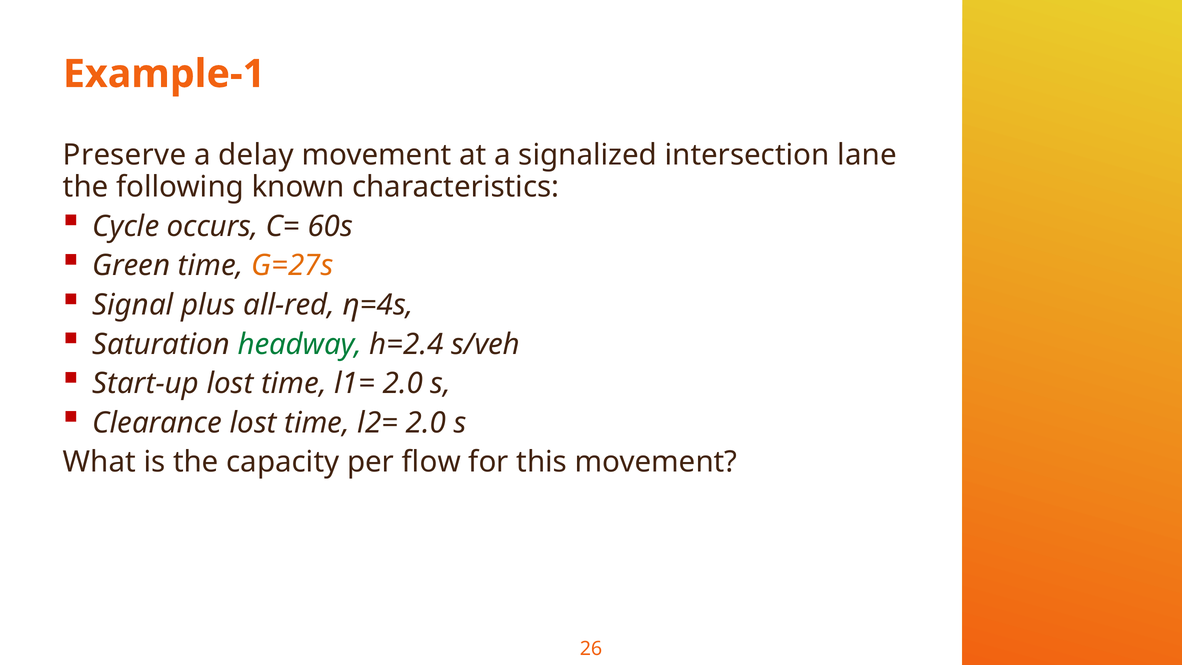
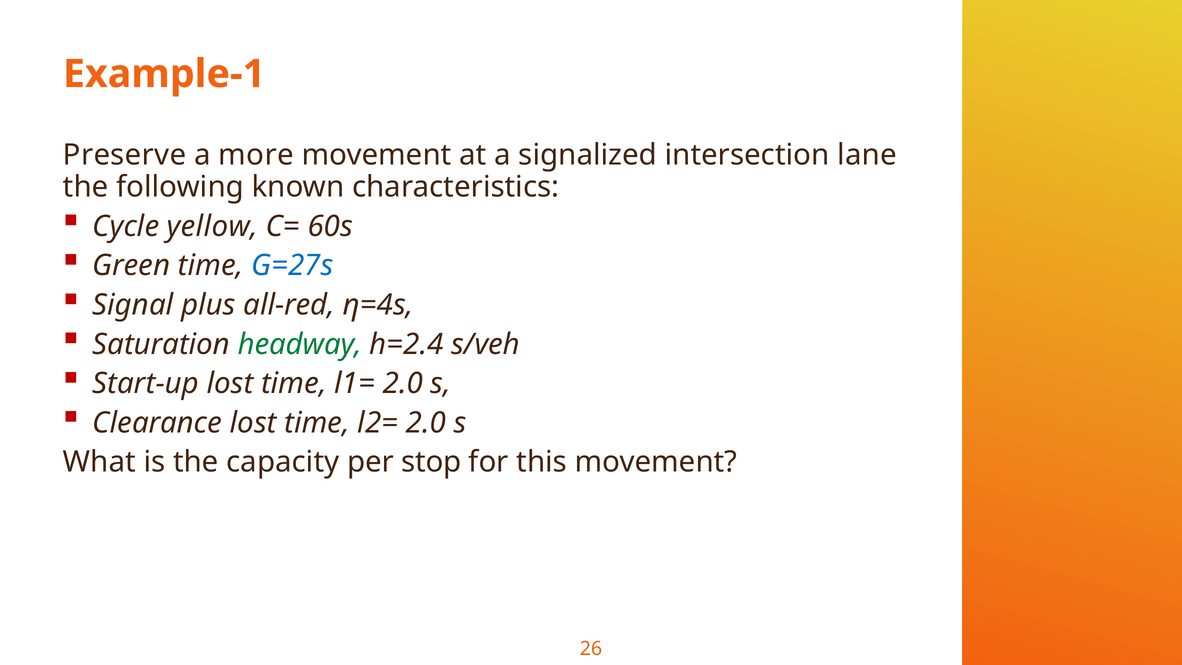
delay: delay -> more (256, 155)
occurs: occurs -> yellow (212, 226)
G=27s colour: orange -> blue (292, 266)
flow: flow -> stop (431, 462)
